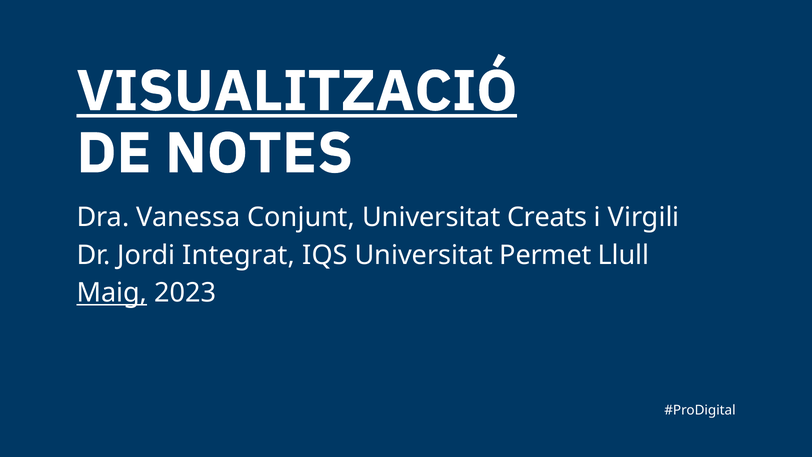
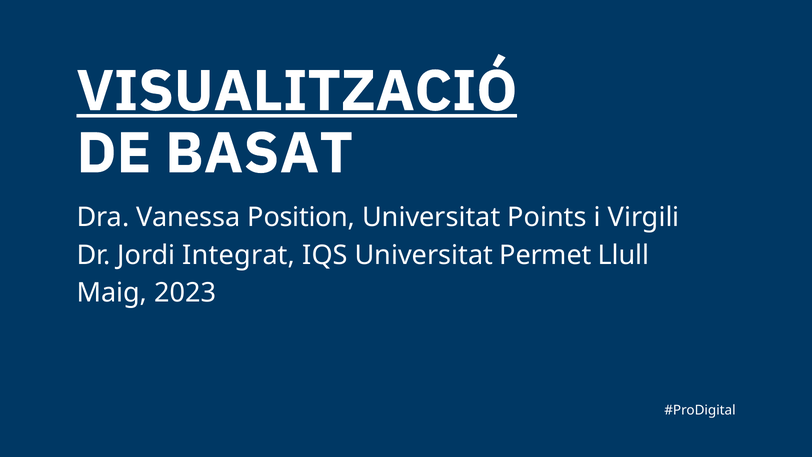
NOTES: NOTES -> BASAT (259, 153)
Conjunt: Conjunt -> Position (301, 217)
Creats: Creats -> Points (547, 217)
Maig underline: present -> none (112, 293)
